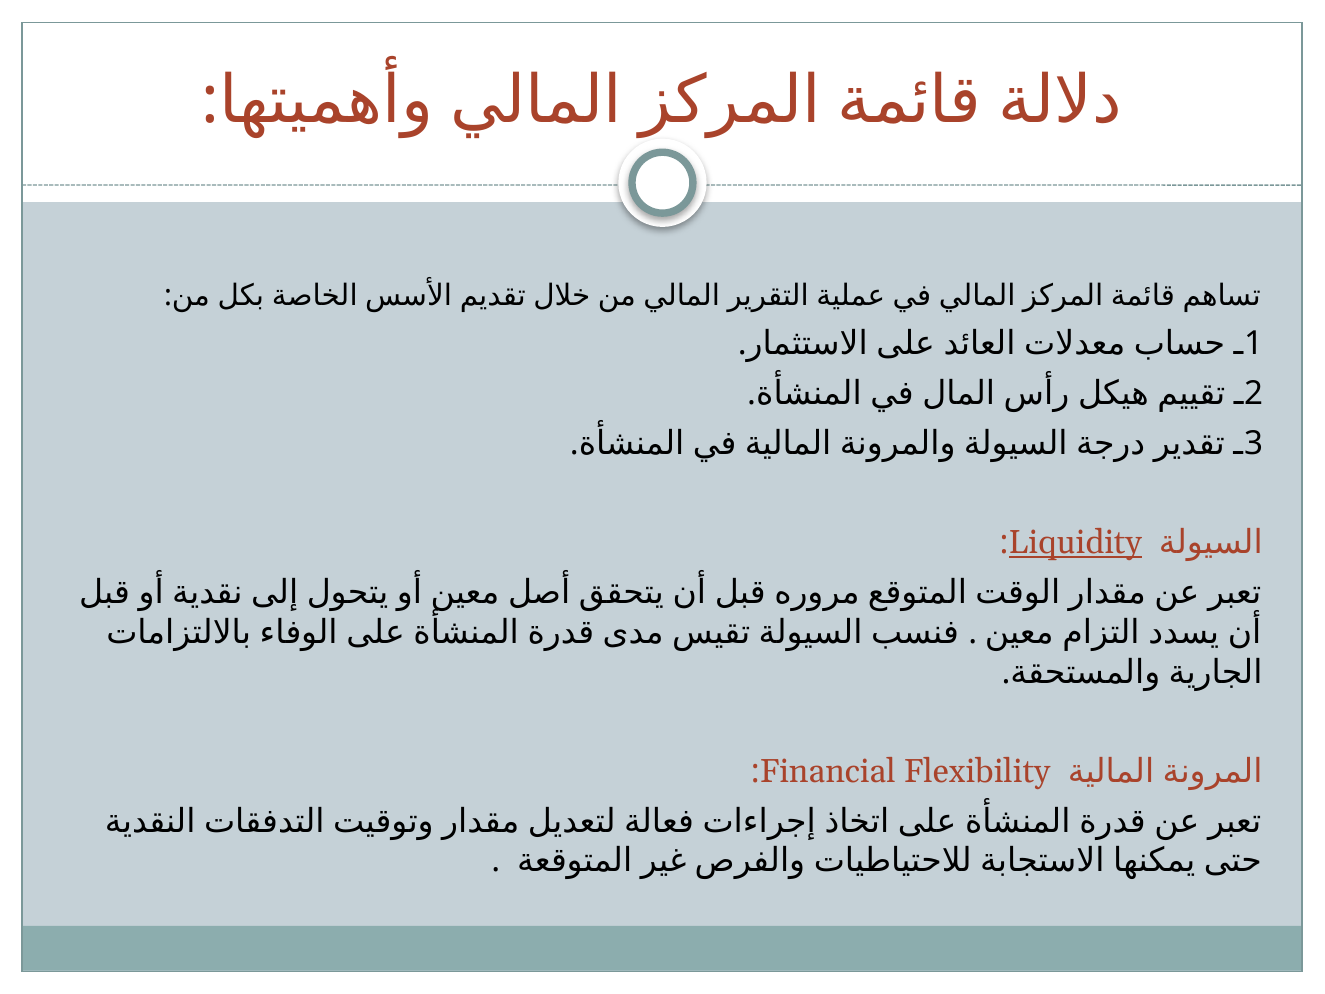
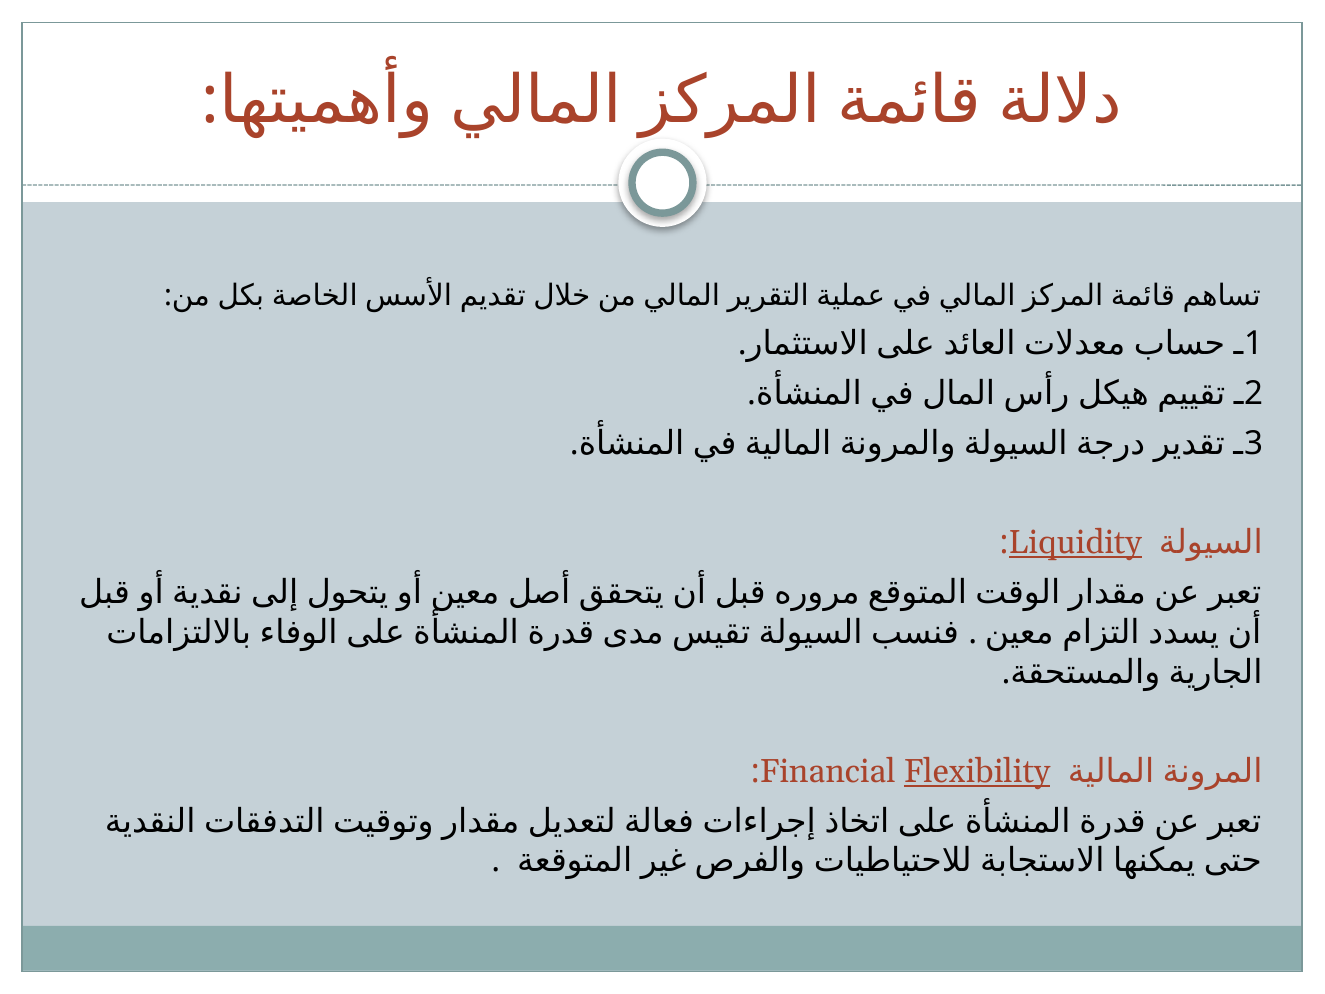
Flexibility underline: none -> present (977, 771)
